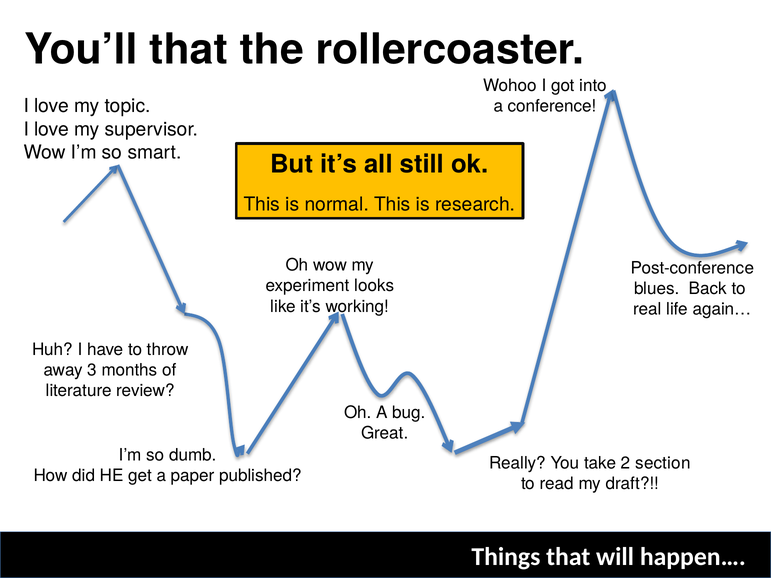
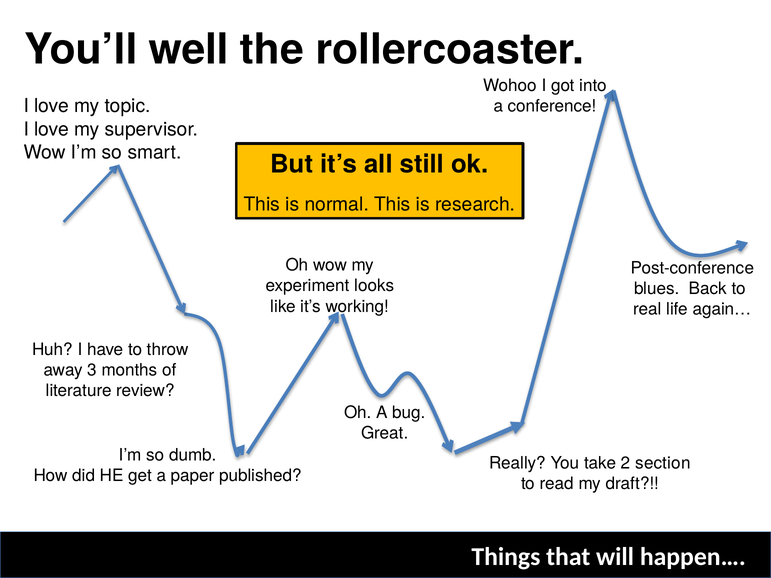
You’ll that: that -> well (189, 49)
